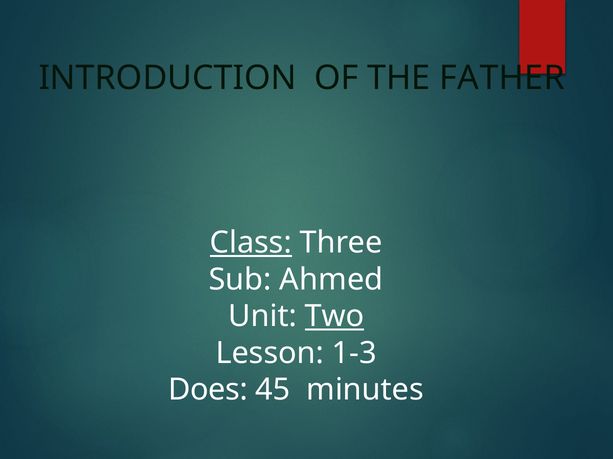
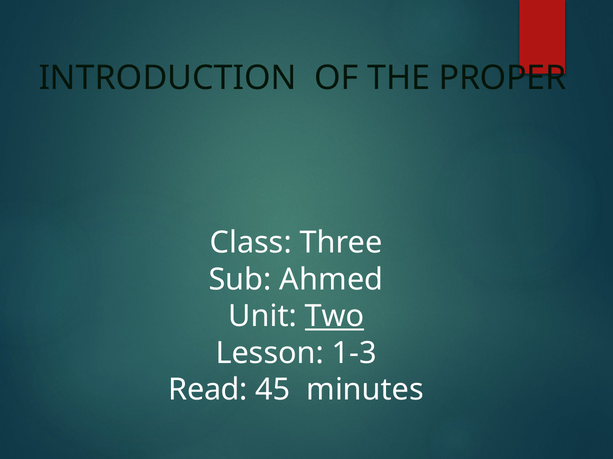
FATHER: FATHER -> PROPER (503, 78)
Class underline: present -> none (251, 243)
Does: Does -> Read (208, 390)
